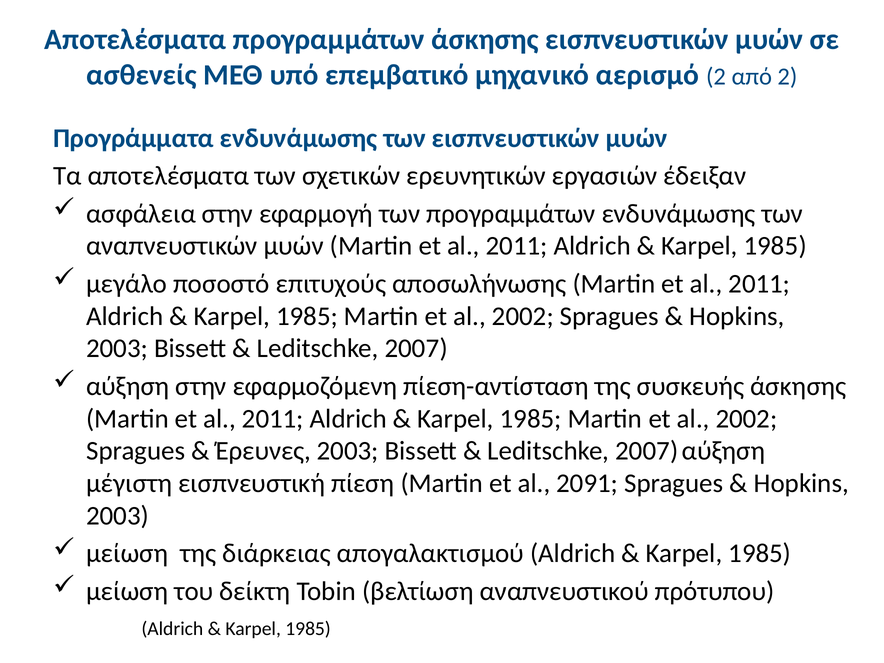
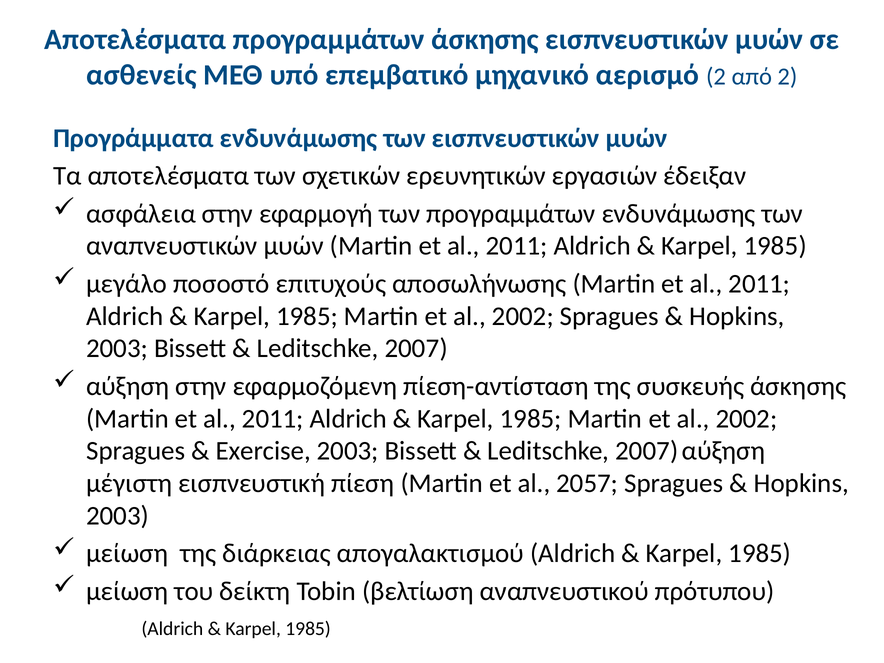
Έρευνες: Έρευνες -> Exercise (263, 451)
2091: 2091 -> 2057 (587, 483)
